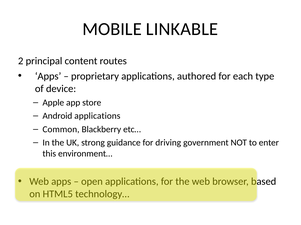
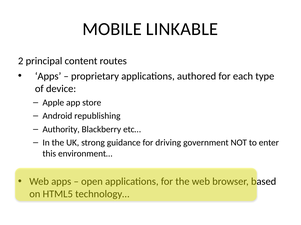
Android applications: applications -> republishing (97, 116)
Common: Common -> Authority (61, 130)
